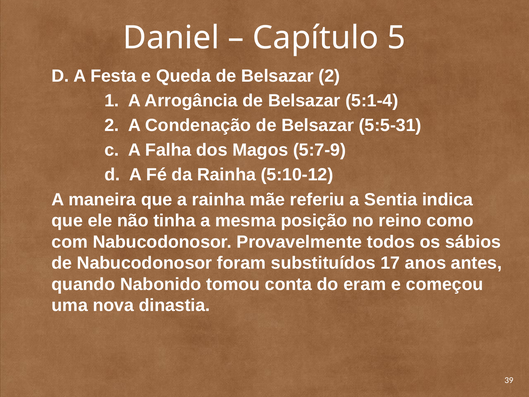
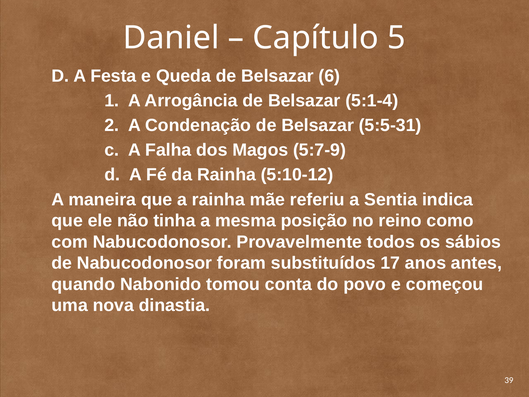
Belsazar 2: 2 -> 6 (329, 76)
eram: eram -> povo (365, 284)
